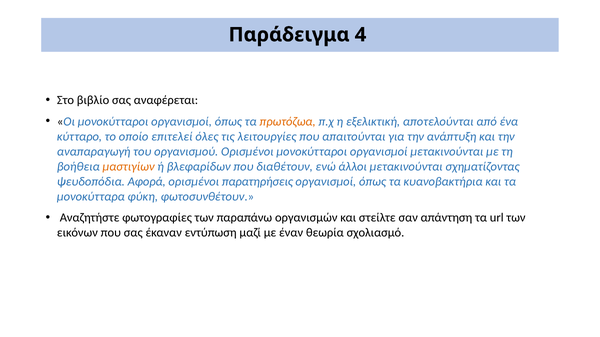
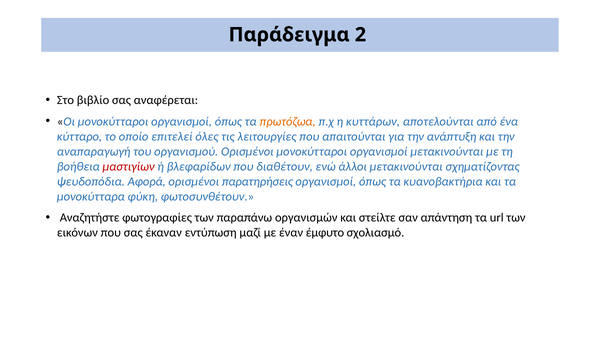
4: 4 -> 2 (360, 35)
εξελικτική: εξελικτική -> κυττάρων (373, 122)
μαστιγίων colour: orange -> red (129, 167)
θεωρία: θεωρία -> έμφυτο (325, 233)
